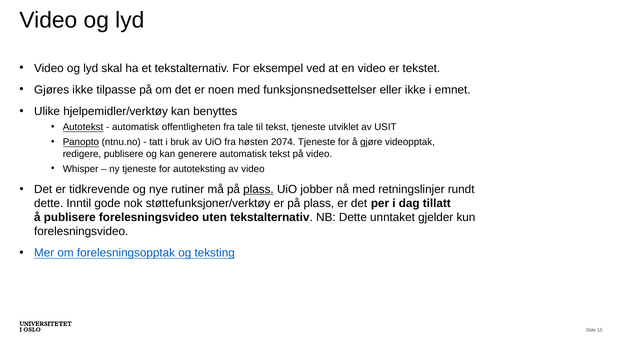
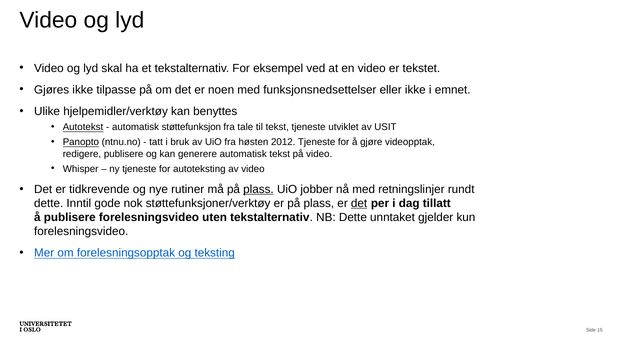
offentligheten: offentligheten -> støttefunksjon (191, 127)
2074: 2074 -> 2012 (283, 142)
det underline: none -> present (359, 203)
